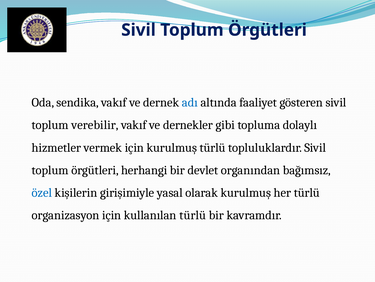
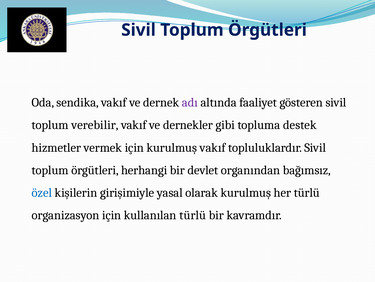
adı colour: blue -> purple (190, 102)
dolaylı: dolaylı -> destek (300, 125)
kurulmuş türlü: türlü -> vakıf (213, 147)
